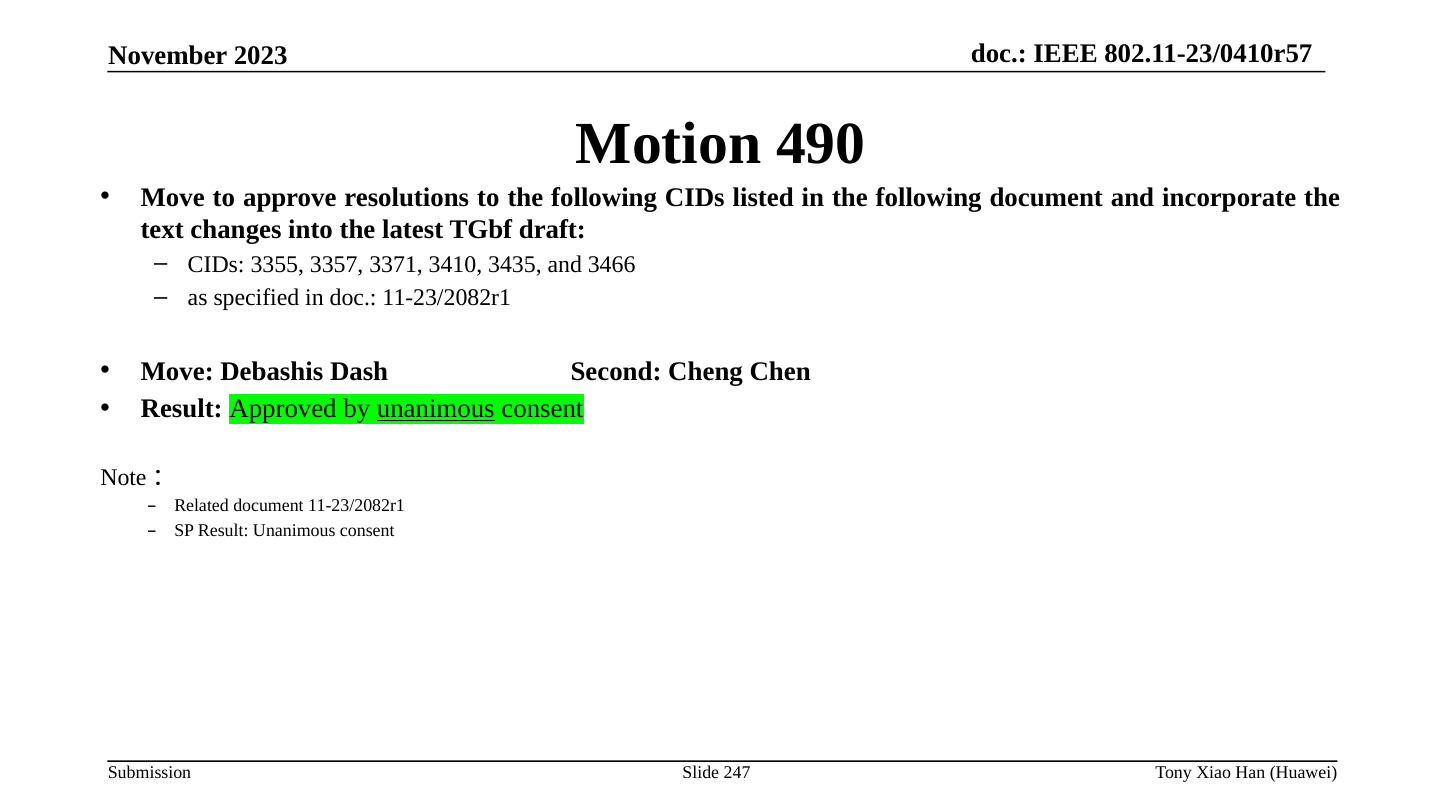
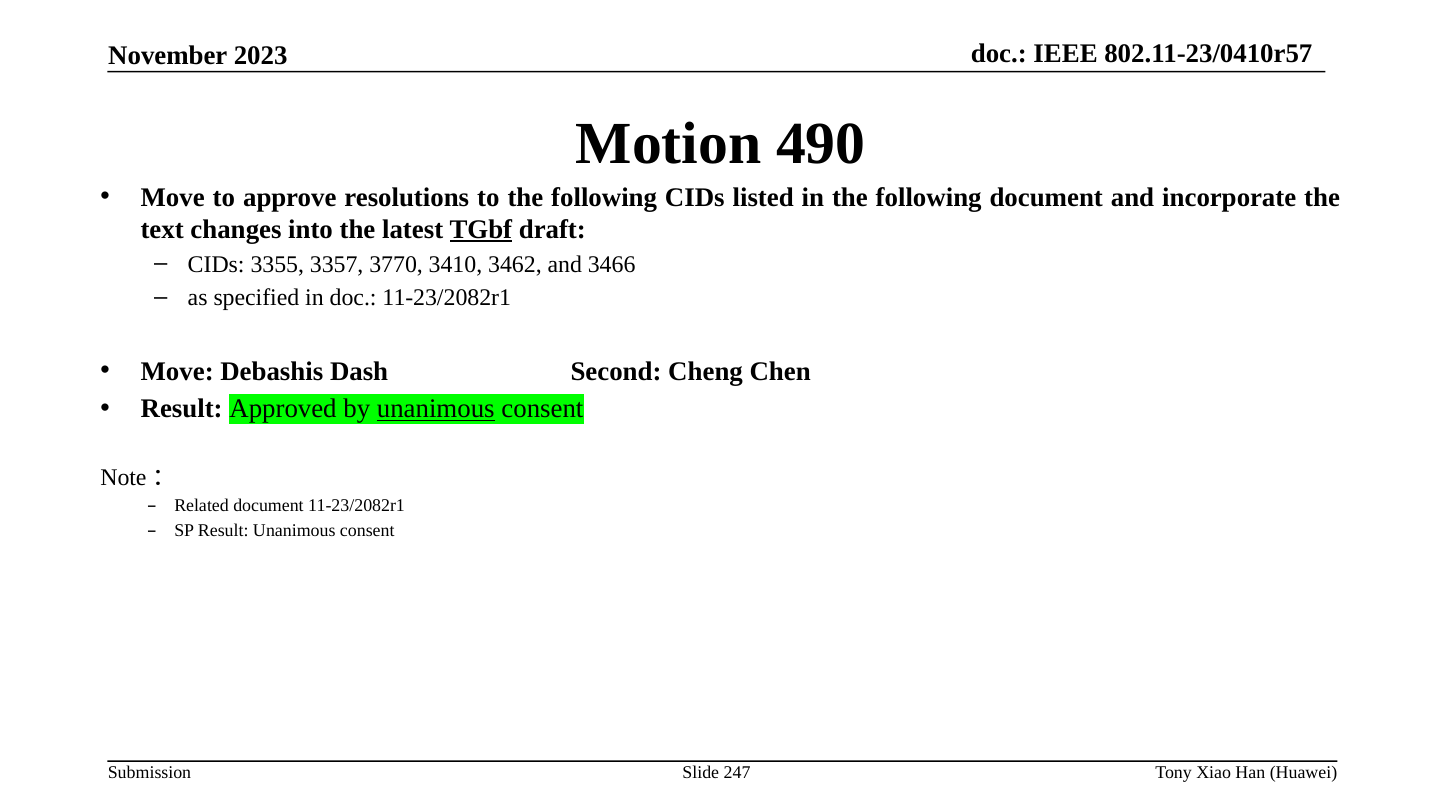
TGbf underline: none -> present (481, 229)
3371: 3371 -> 3770 (396, 264)
3435: 3435 -> 3462 (515, 264)
